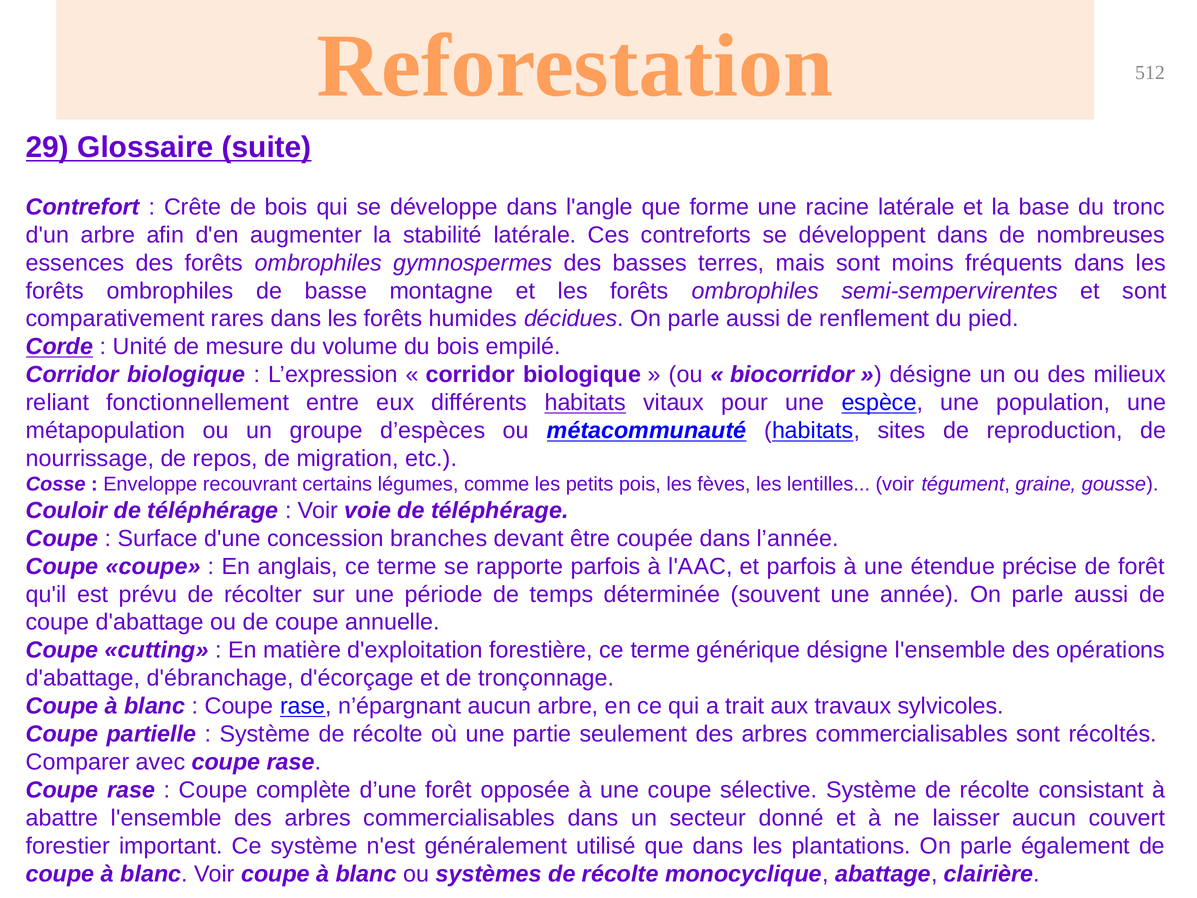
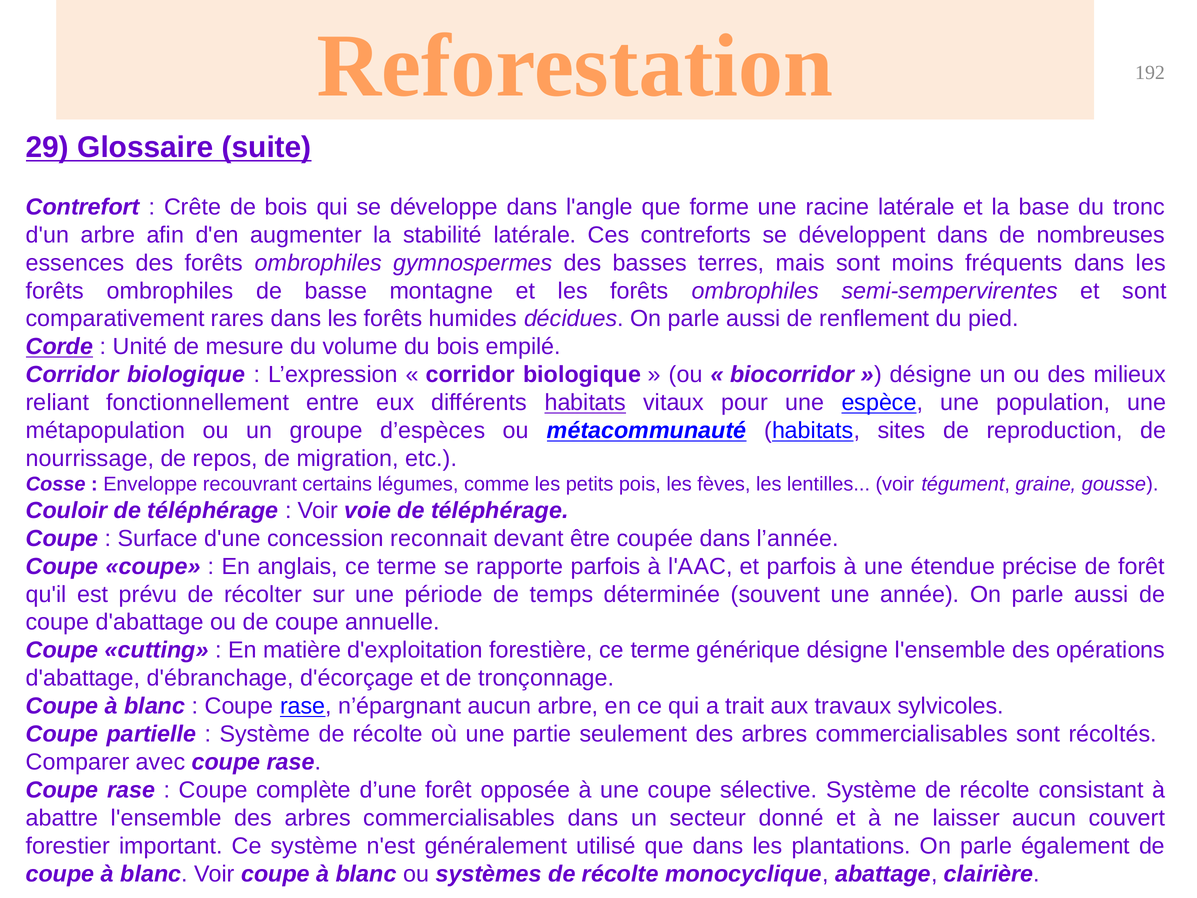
512: 512 -> 192 (1150, 72)
branches: branches -> reconnait (439, 538)
